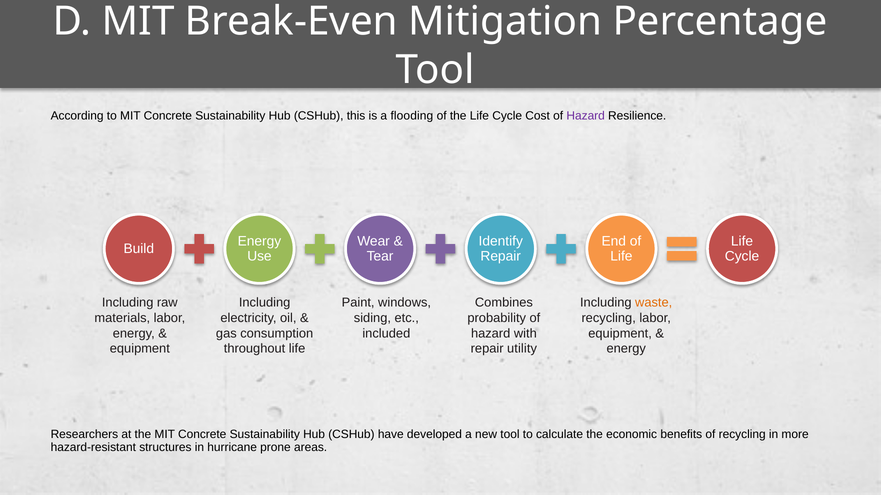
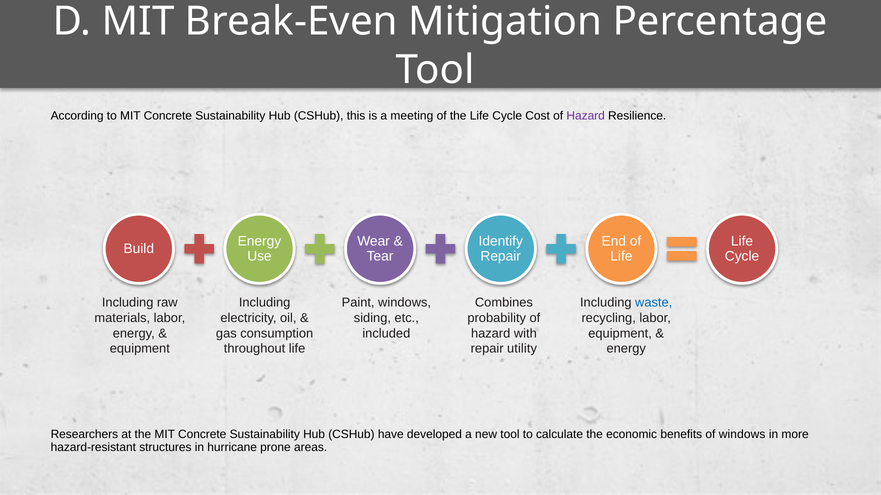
flooding: flooding -> meeting (412, 116)
waste colour: orange -> blue (654, 303)
of recycling: recycling -> windows (742, 435)
